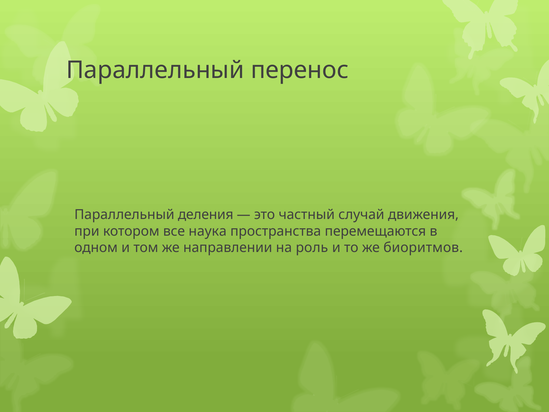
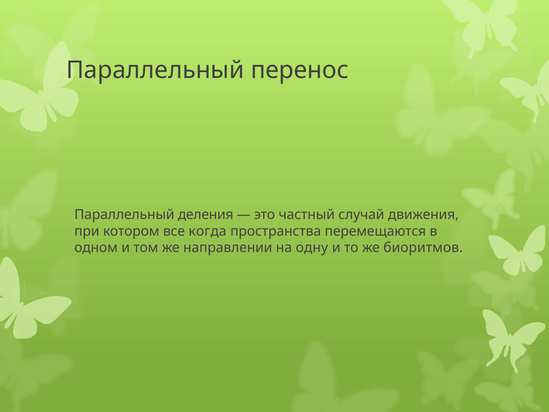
наука: наука -> когда (208, 231)
роль: роль -> одну (312, 248)
